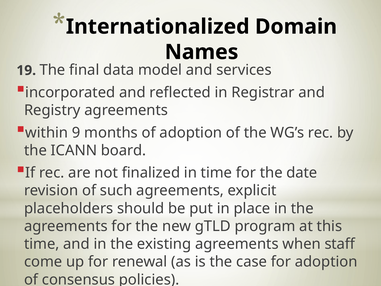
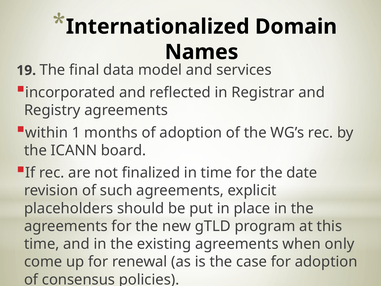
9: 9 -> 1 (76, 132)
staff: staff -> only (340, 244)
